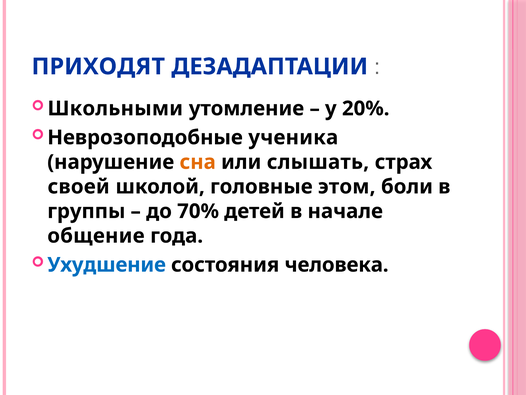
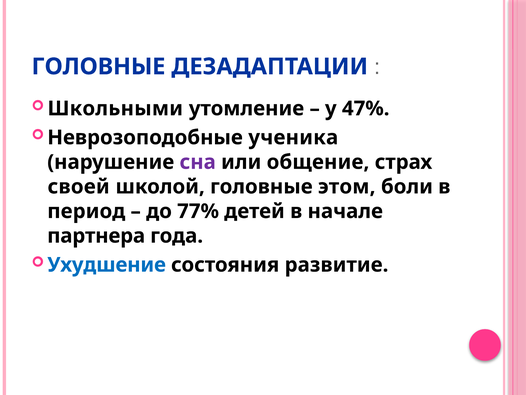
ПРИХОДЯТ: ПРИХОДЯТ -> ГОЛОВНЫЕ (98, 67)
20%: 20% -> 47% (366, 108)
сна colour: orange -> purple (198, 162)
слышать: слышать -> общение (318, 162)
группы: группы -> период (86, 211)
70%: 70% -> 77% (198, 211)
общение: общение -> партнера (96, 236)
человека: человека -> развитие (336, 265)
